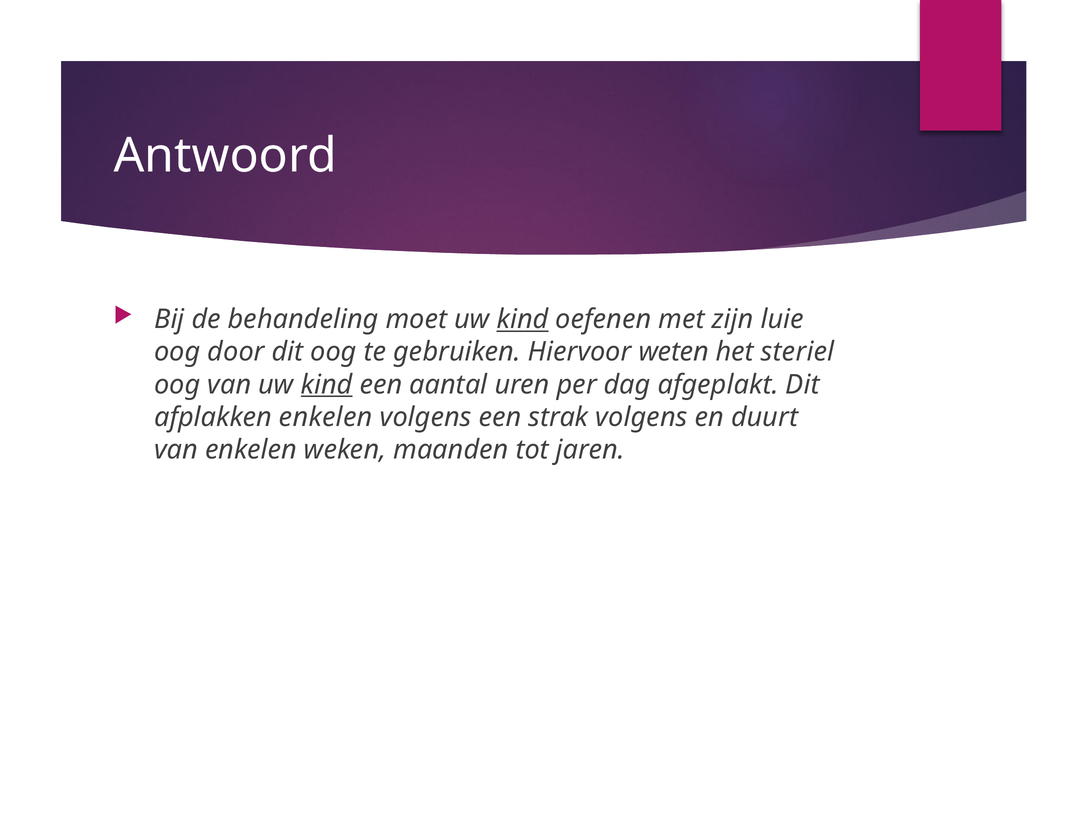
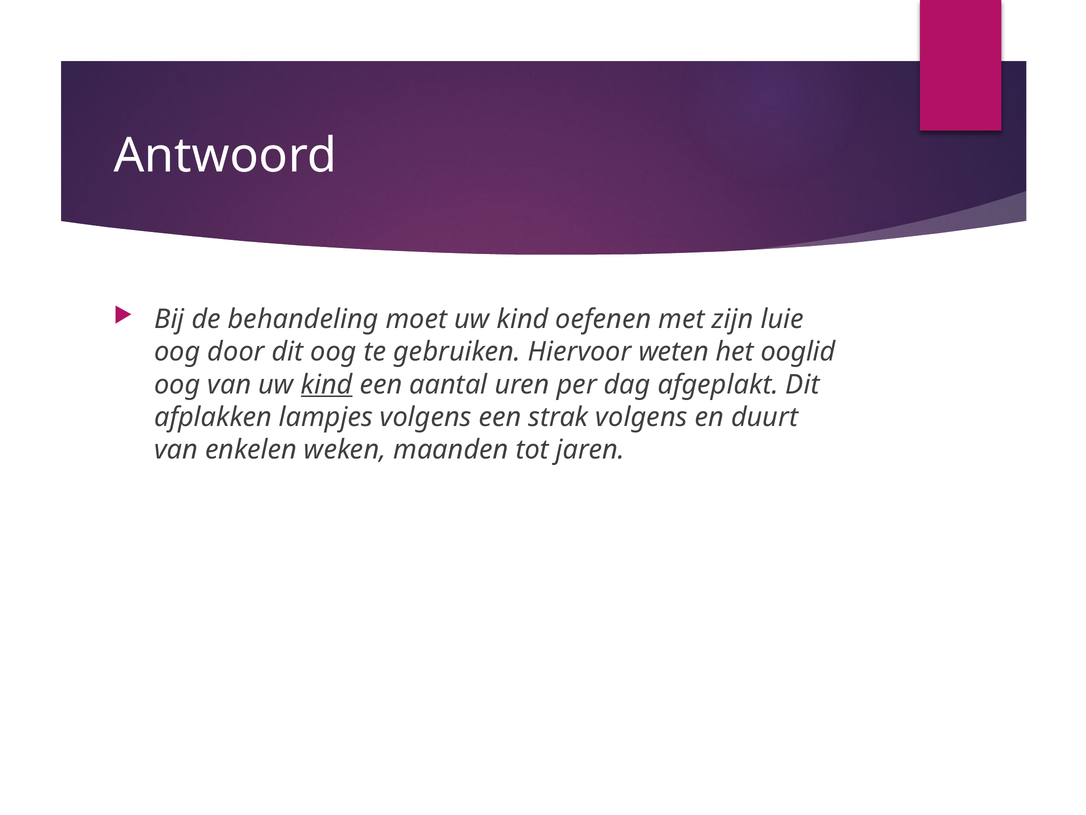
kind underline: present -> none (523, 319)
steriel: steriel -> ooglid (798, 352)
afplakken enkelen: enkelen -> lampjes (326, 417)
